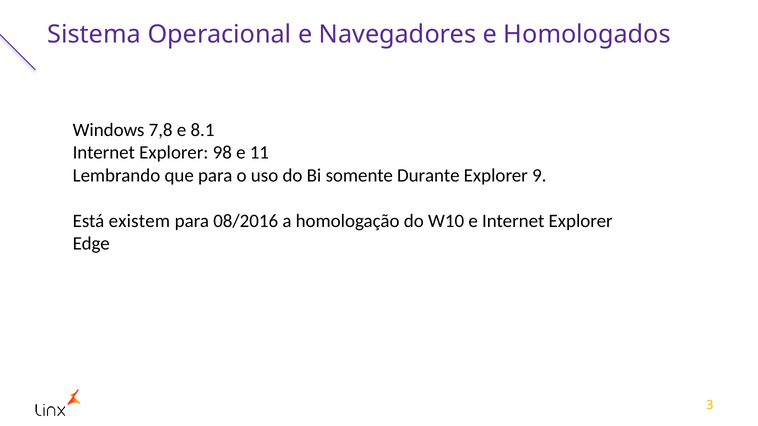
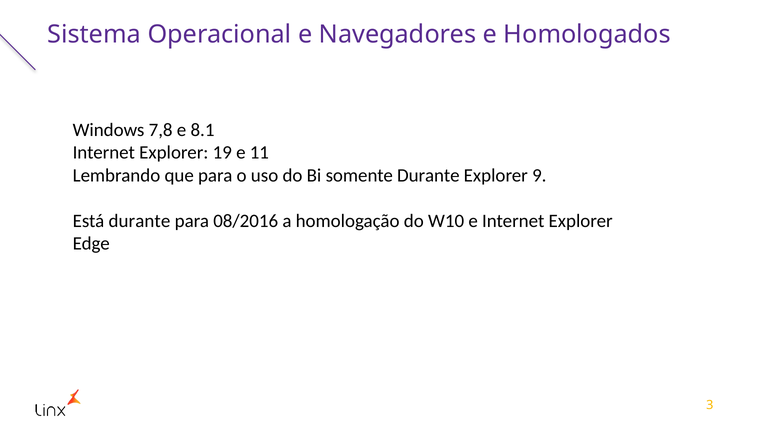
98: 98 -> 19 (222, 153)
Está existem: existem -> durante (139, 221)
